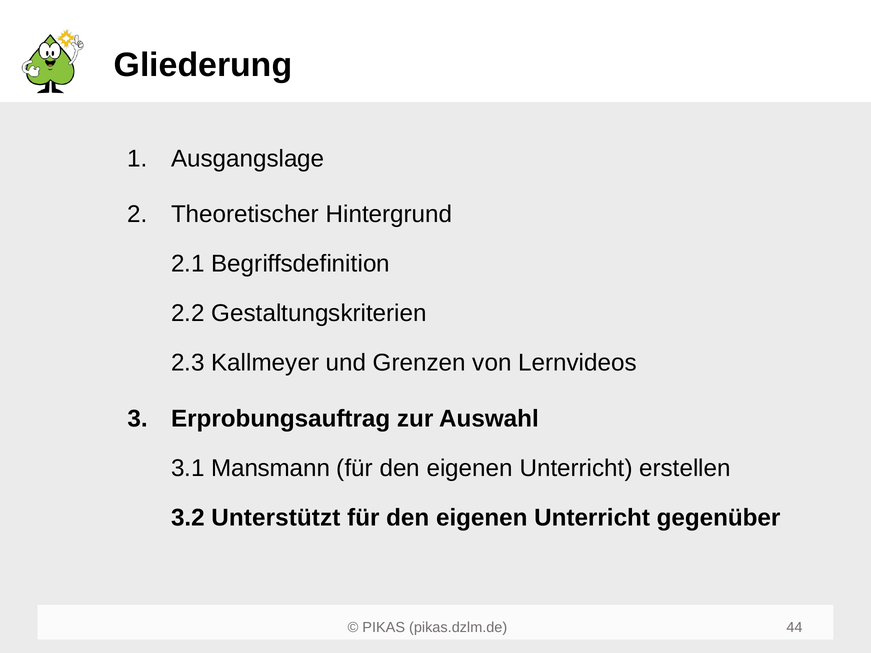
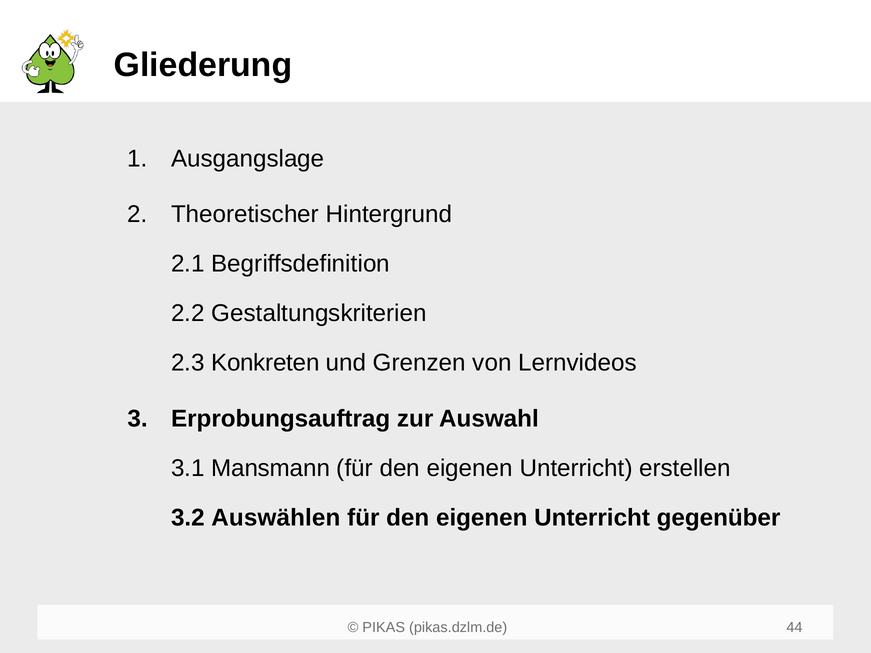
Kallmeyer: Kallmeyer -> Konkreten (265, 363)
Unterstützt: Unterstützt -> Auswählen (276, 518)
